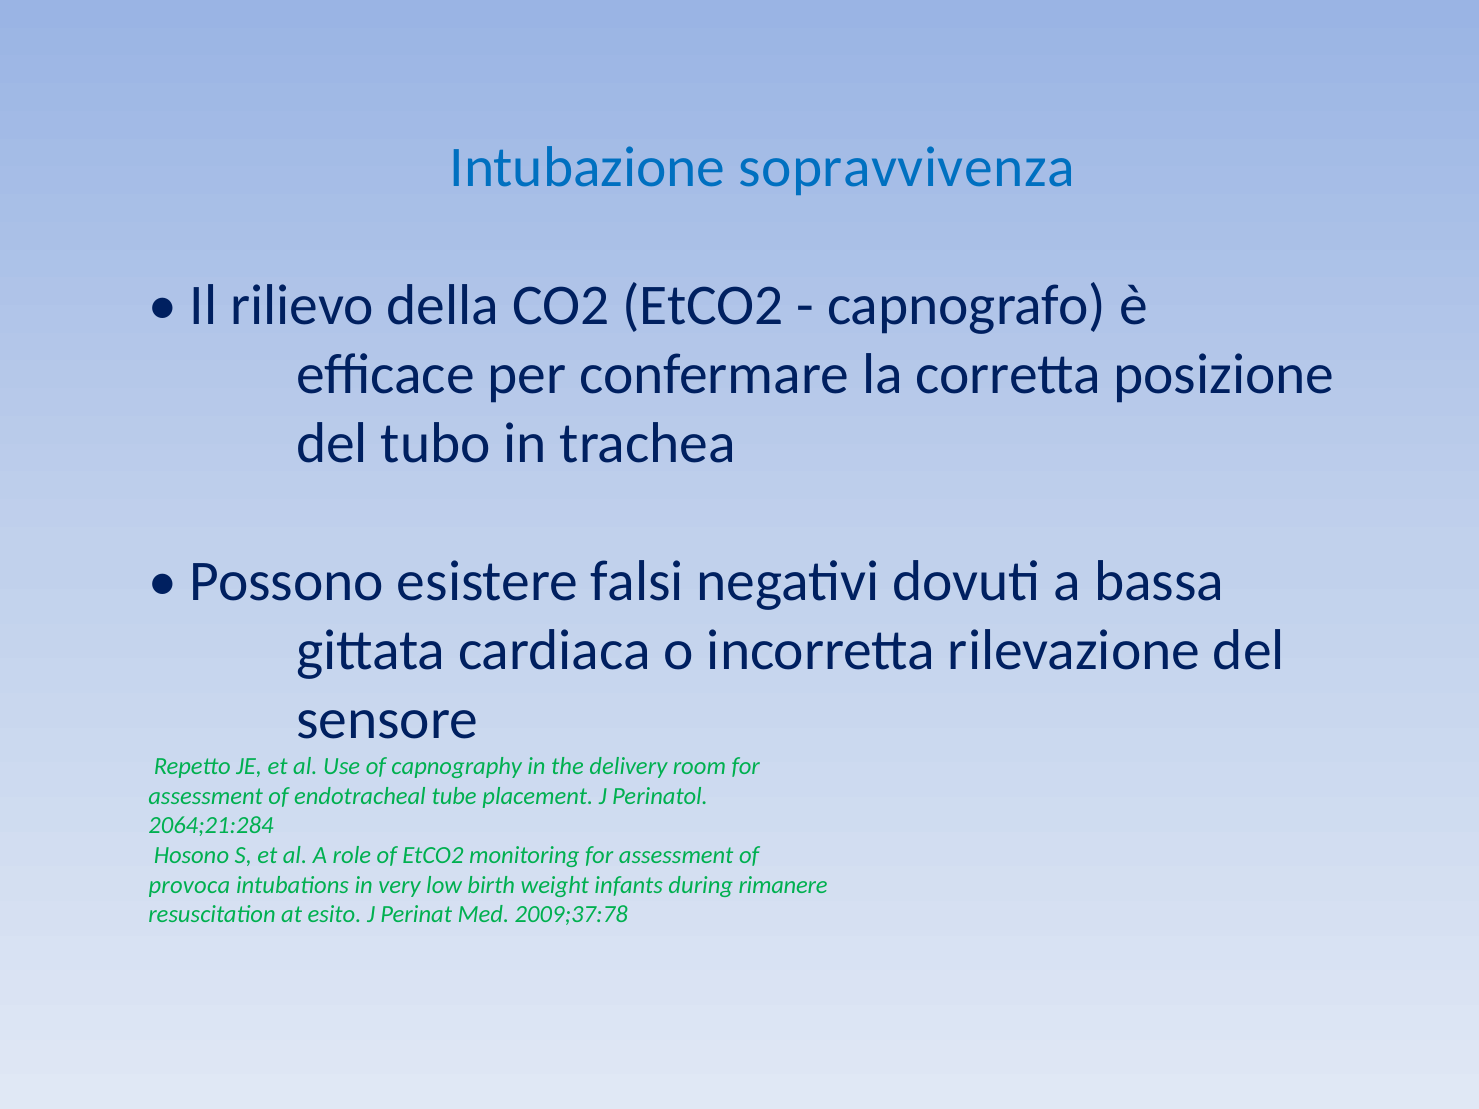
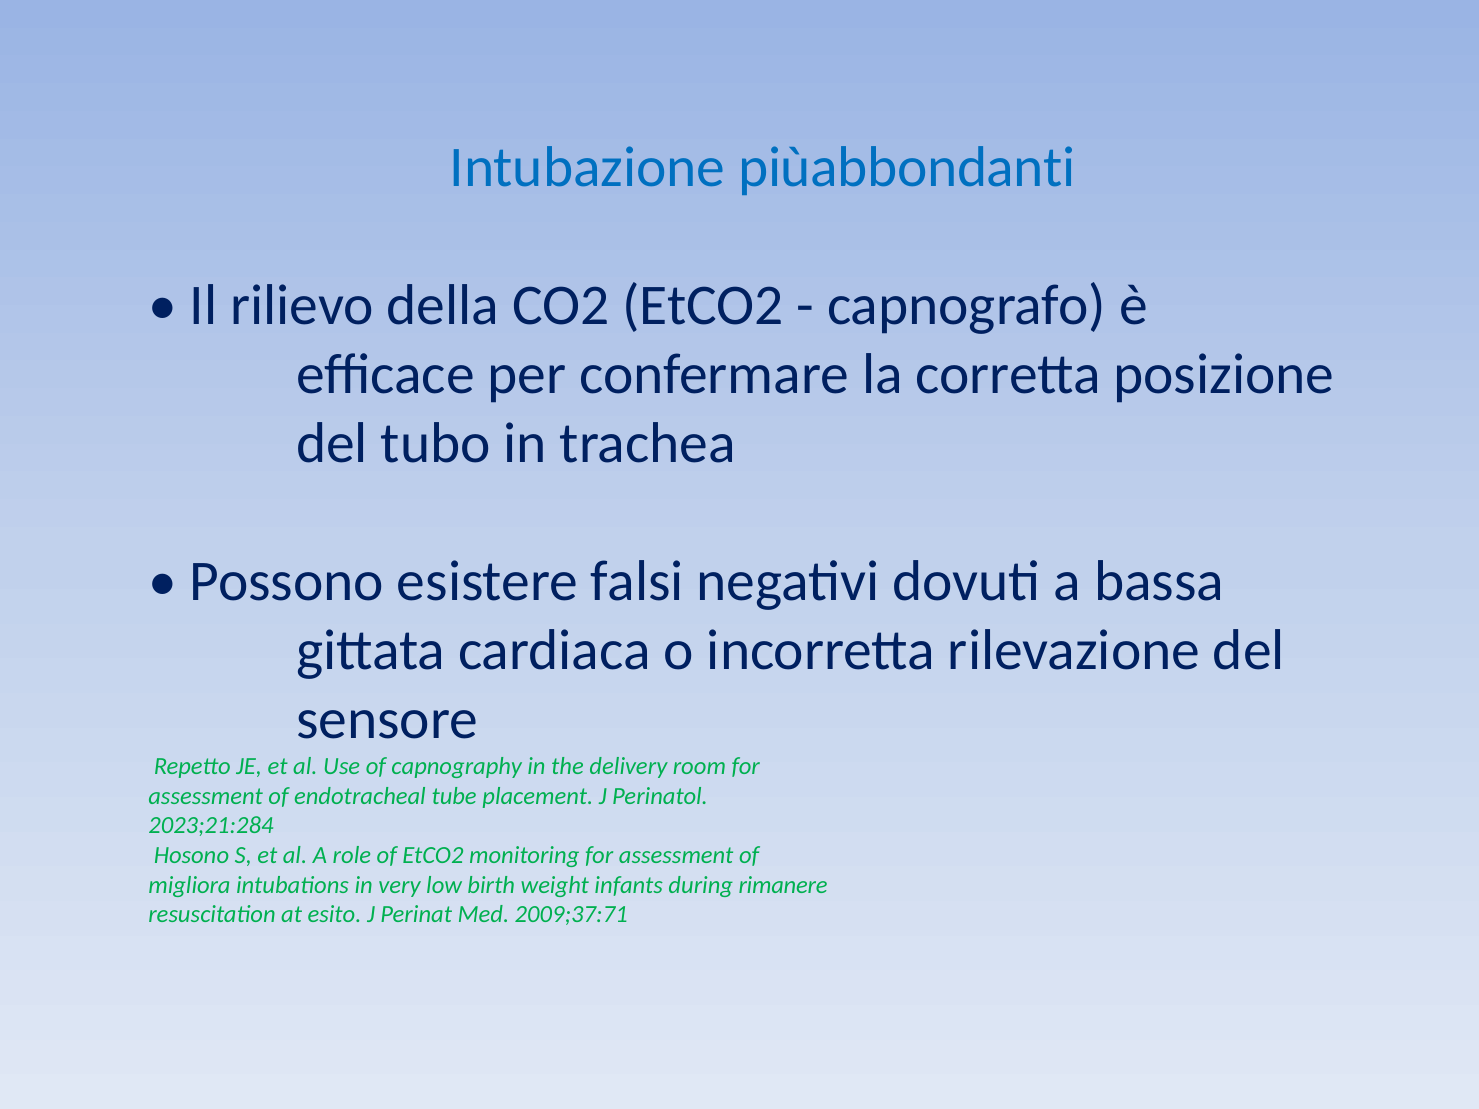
sopravvivenza: sopravvivenza -> piùabbondanti (907, 167)
2064;21:284: 2064;21:284 -> 2023;21:284 (211, 826)
provoca: provoca -> migliora (190, 885)
2009;37:78: 2009;37:78 -> 2009;37:71 (571, 915)
